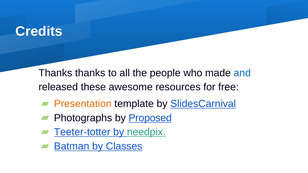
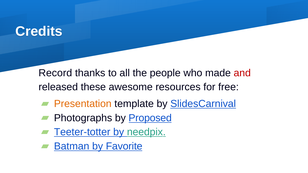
Thanks: Thanks -> Record (55, 73)
and colour: blue -> red (242, 73)
Classes: Classes -> Favorite (124, 146)
